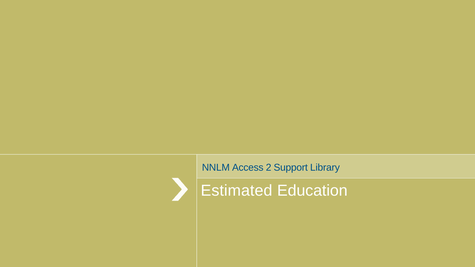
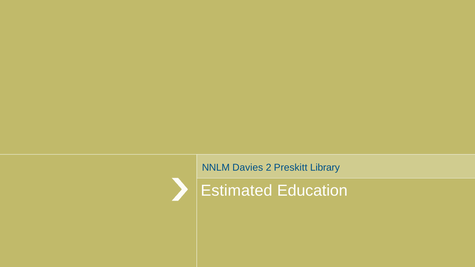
Access: Access -> Davies (248, 168)
Support: Support -> Preskitt (291, 168)
